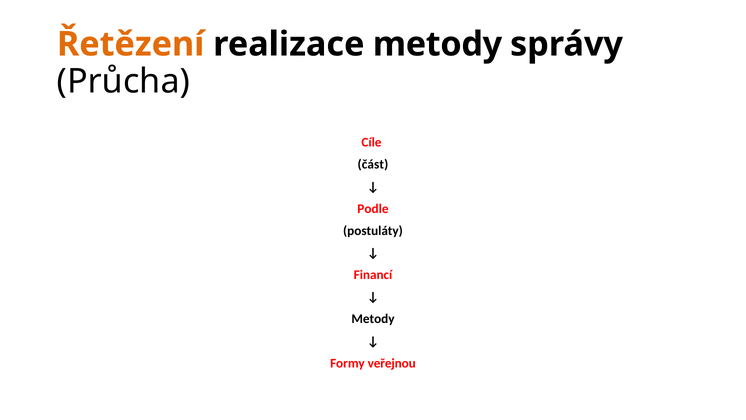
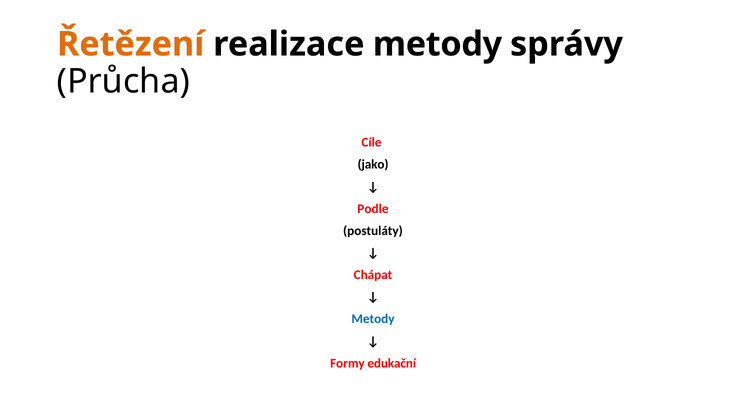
část: část -> jako (373, 164)
Financí: Financí -> Chápat (373, 275)
Metody colour: black -> blue (373, 319)
veřejnou: veřejnou -> edukační (392, 363)
